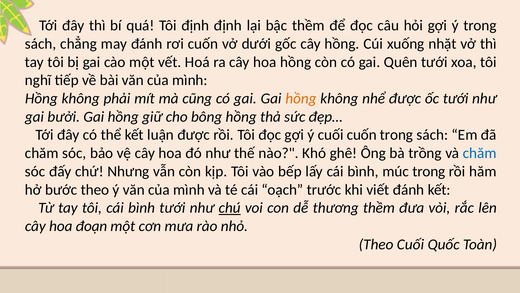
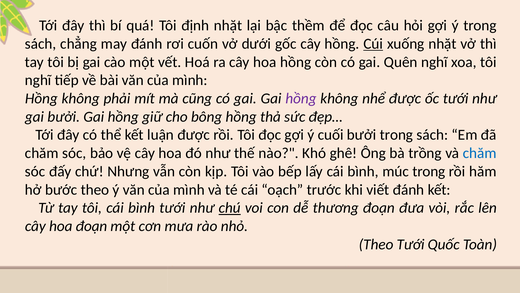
định định: định -> nhặt (228, 25)
Cúi underline: none -> present (373, 44)
Quên tưới: tưới -> nghĩ (434, 62)
hồng colour: orange -> purple (301, 98)
cuối cuốn: cuốn -> bưởi (362, 135)
thương thềm: thềm -> đoạn (379, 208)
Theo Cuối: Cuối -> Tưới (411, 244)
